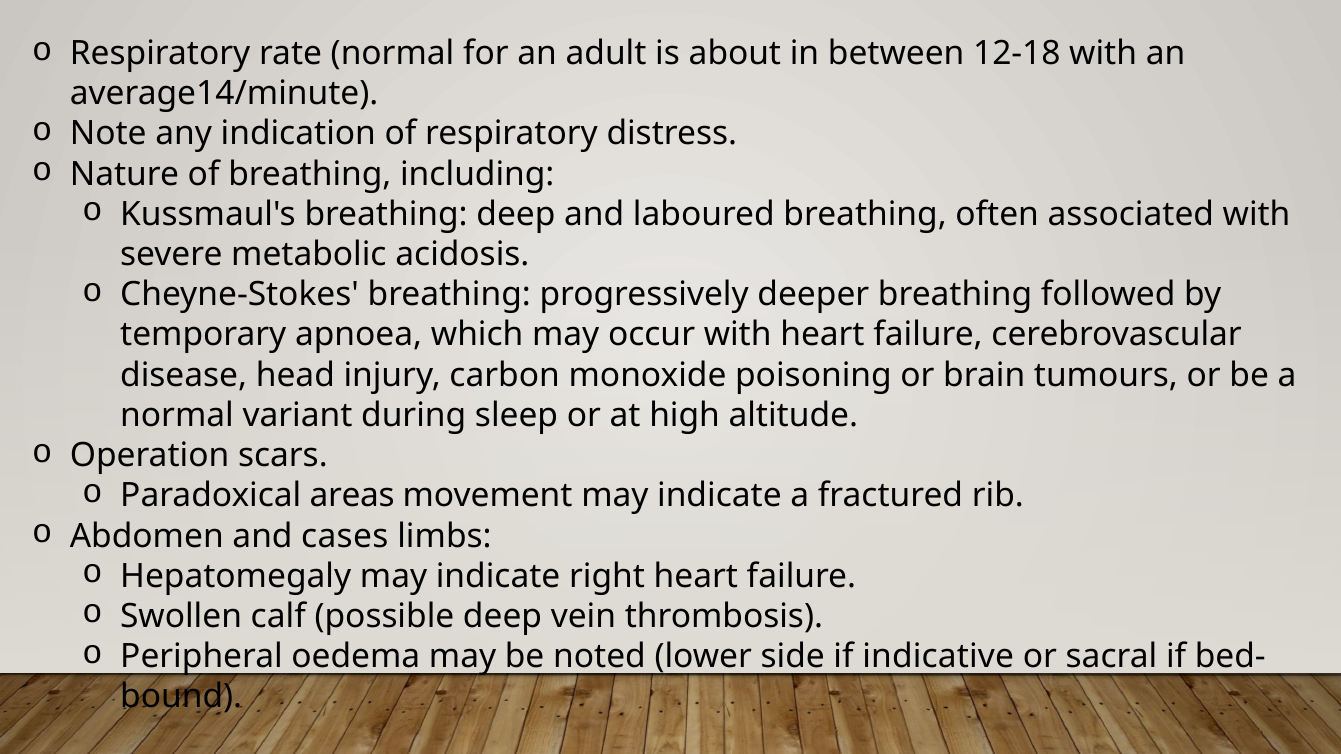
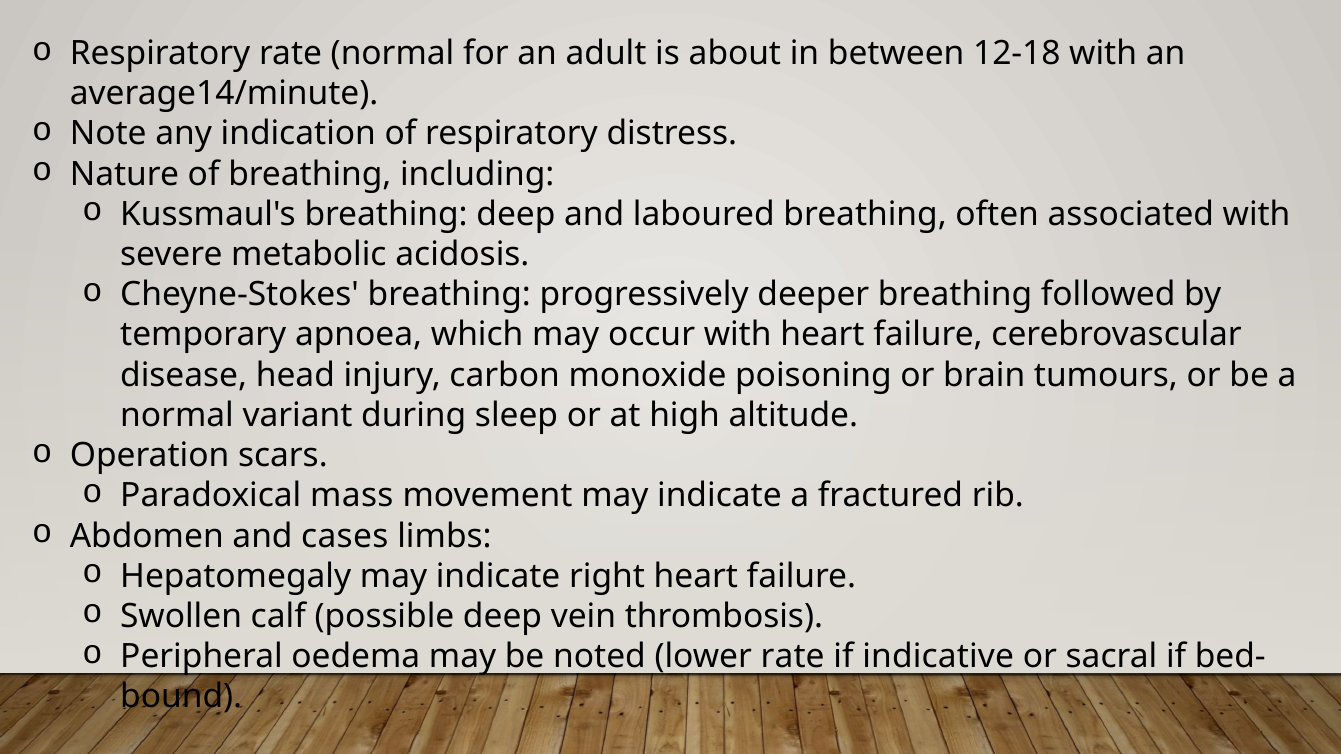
areas: areas -> mass (352, 496)
lower side: side -> rate (793, 657)
